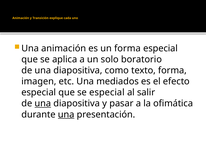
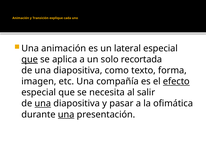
un forma: forma -> lateral (128, 48)
que underline: none -> present (30, 59)
boratorio: boratorio -> recortada (142, 59)
mediados: mediados -> compañía (118, 81)
efecto underline: none -> present (176, 81)
se especial: especial -> necesita (107, 92)
